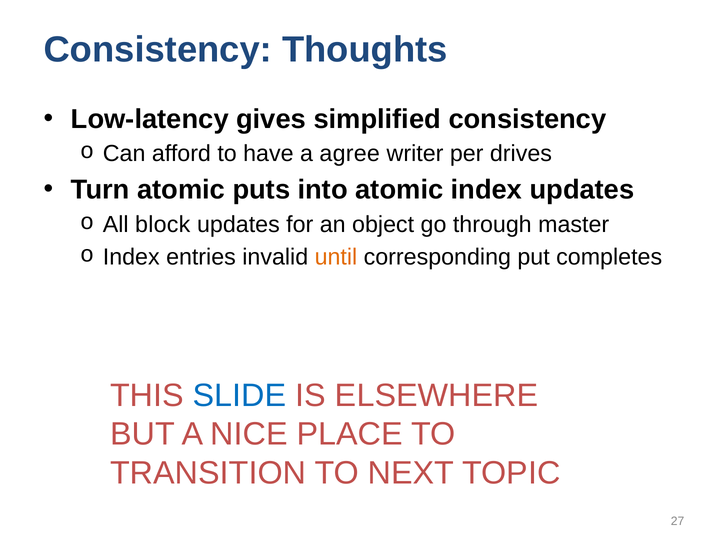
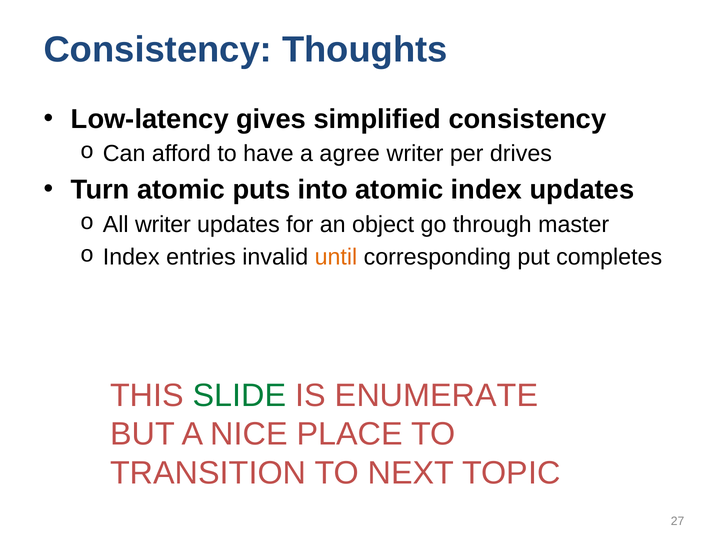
All block: block -> writer (163, 225)
SLIDE colour: blue -> green (240, 395)
ELSEWHERE: ELSEWHERE -> ENUMERATE (437, 395)
